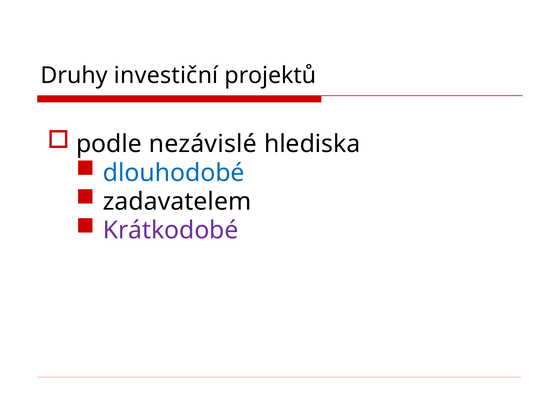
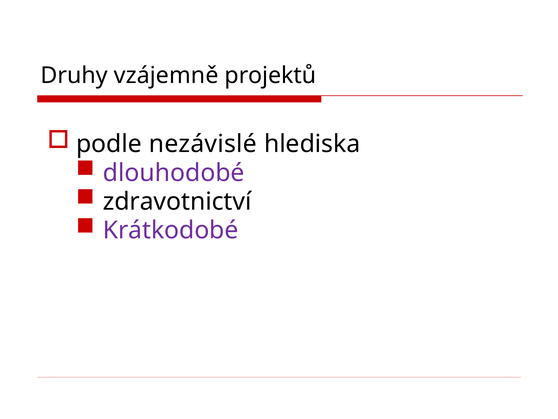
investiční: investiční -> vzájemně (166, 75)
dlouhodobé colour: blue -> purple (174, 173)
zadavatelem: zadavatelem -> zdravotnictví (177, 201)
